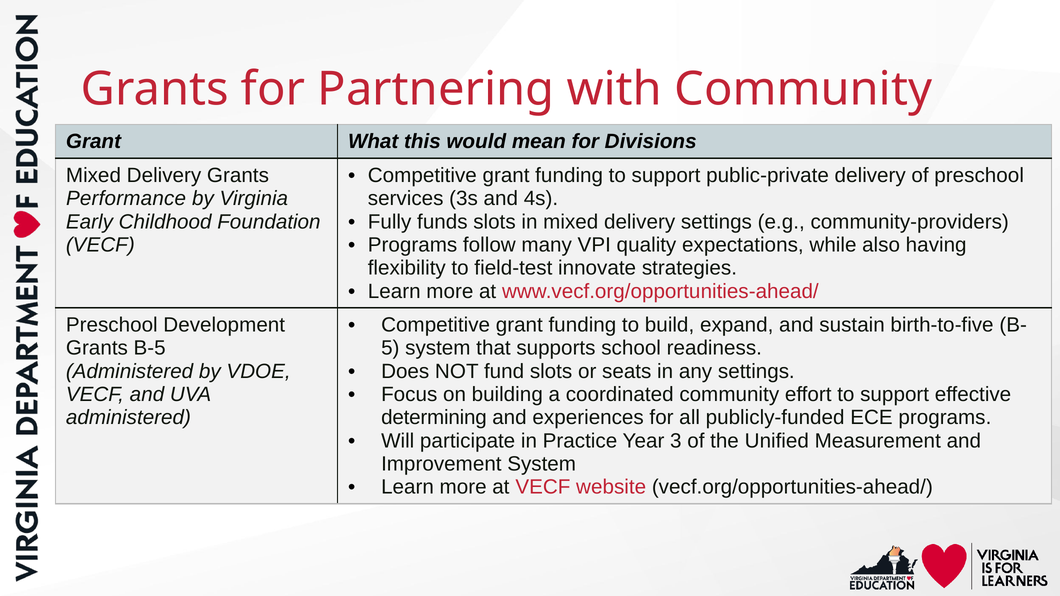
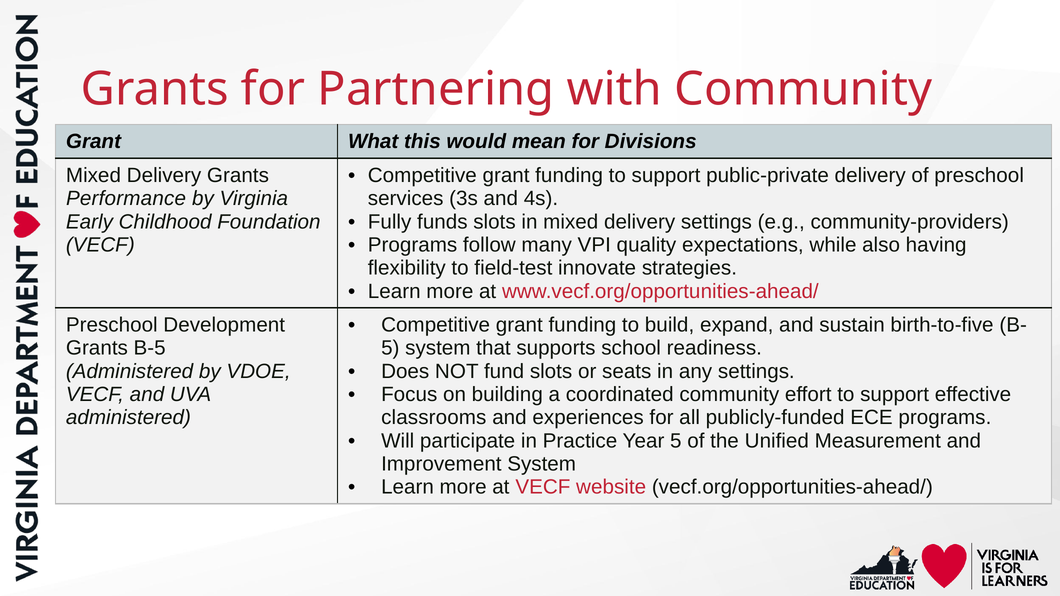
determining: determining -> classrooms (434, 418)
Year 3: 3 -> 5 (676, 441)
